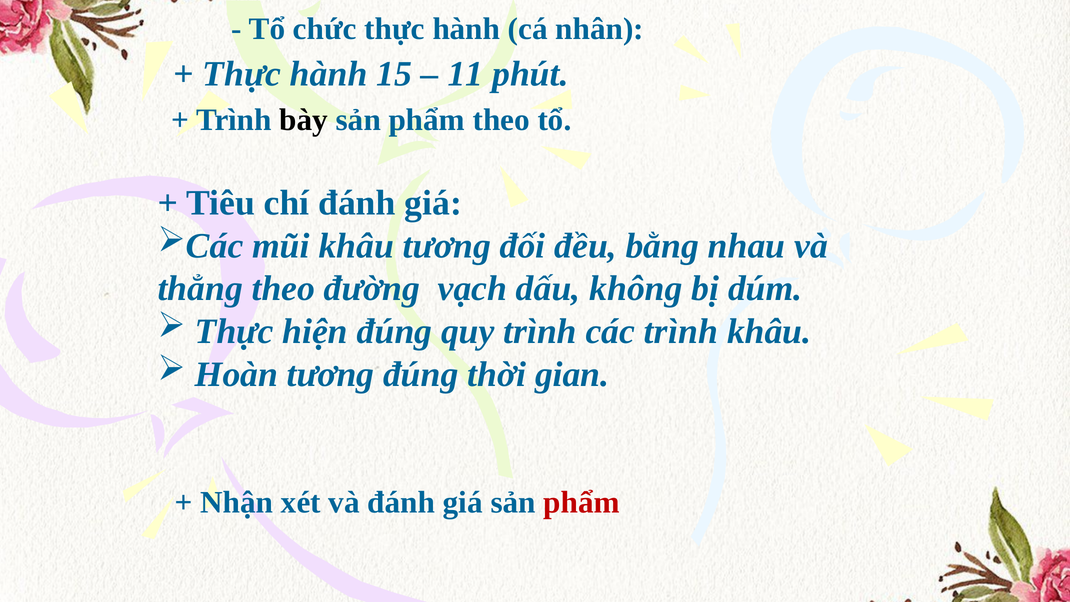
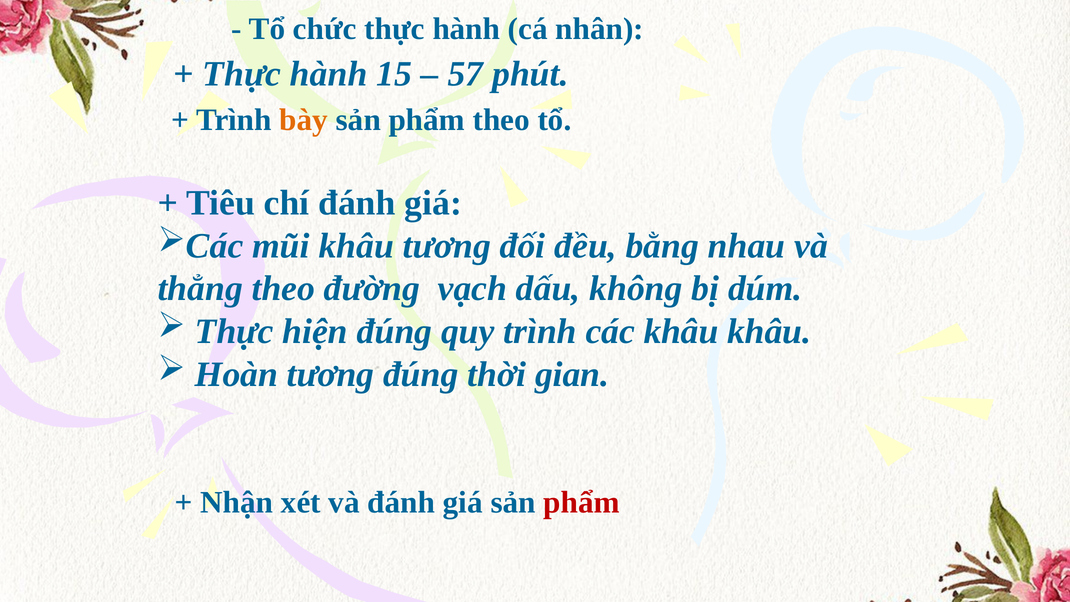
11: 11 -> 57 (465, 74)
bày colour: black -> orange (304, 120)
các trình: trình -> khâu (681, 331)
